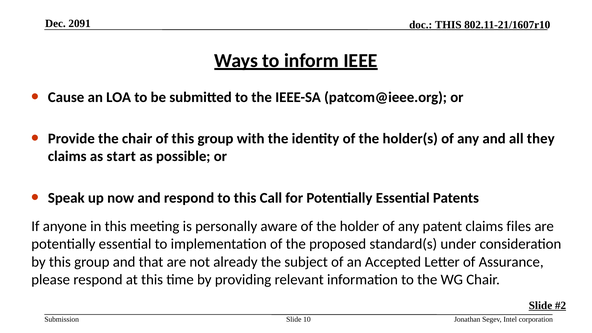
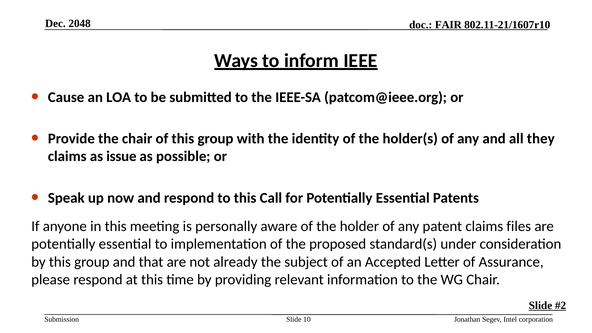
2091: 2091 -> 2048 (80, 24)
THIS: THIS -> FAIR (448, 25)
start: start -> issue (121, 156)
